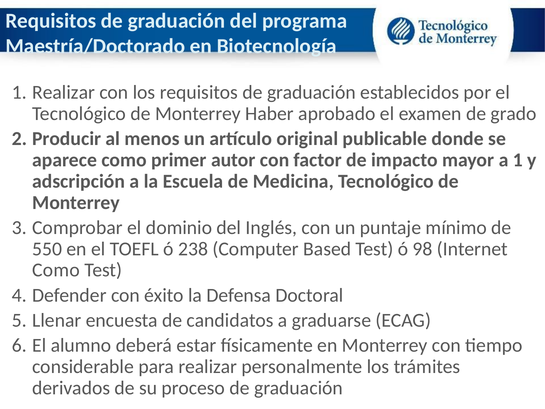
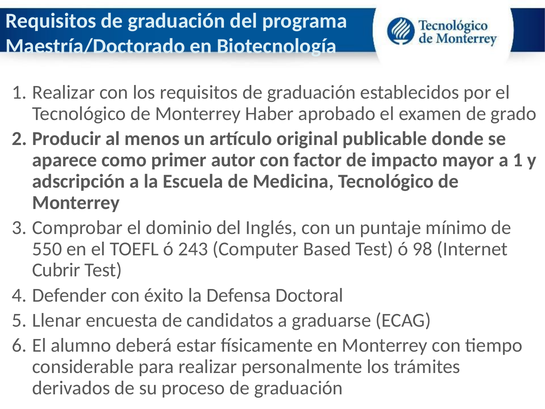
238: 238 -> 243 (193, 249)
Como: Como -> Cubrir (56, 270)
